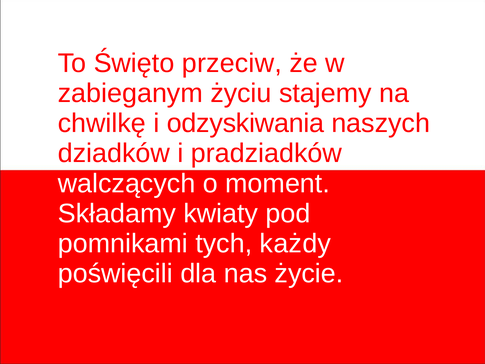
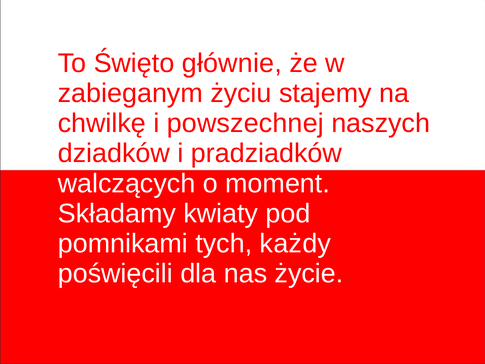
przeciw: przeciw -> głównie (232, 63)
odzyskiwania: odzyskiwania -> powszechnej (245, 123)
